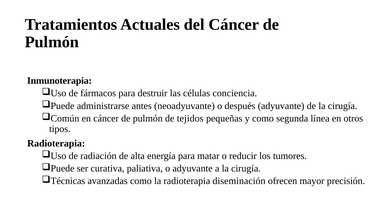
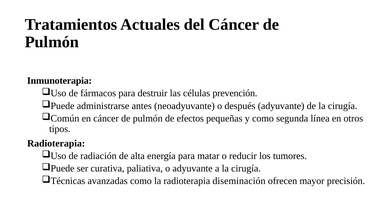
conciencia: conciencia -> prevención (235, 93)
tejidos: tejidos -> efectos (190, 119)
